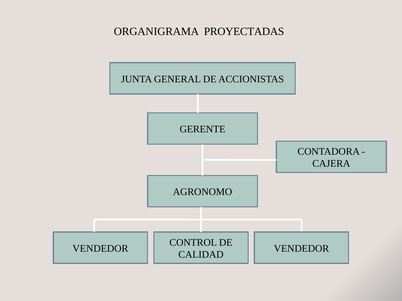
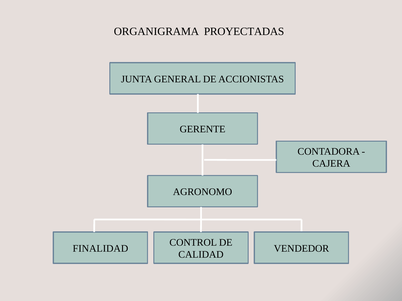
VENDEDOR: VENDEDOR -> FINALIDAD (100, 249)
